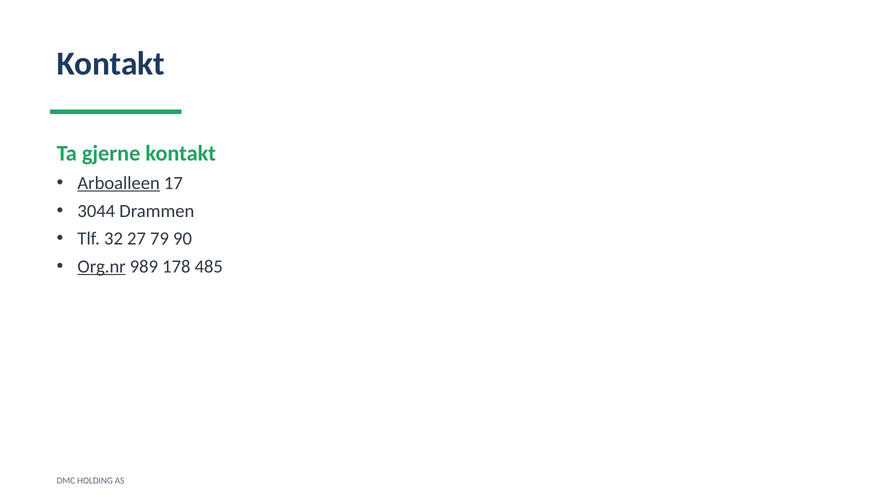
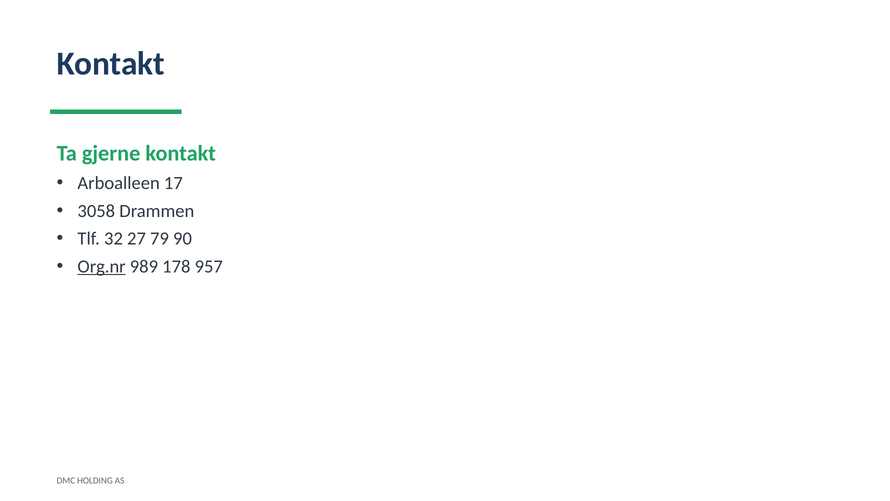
Arboalleen underline: present -> none (119, 183)
3044: 3044 -> 3058 (96, 211)
485: 485 -> 957 (209, 266)
